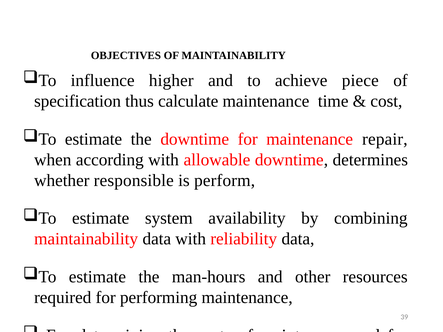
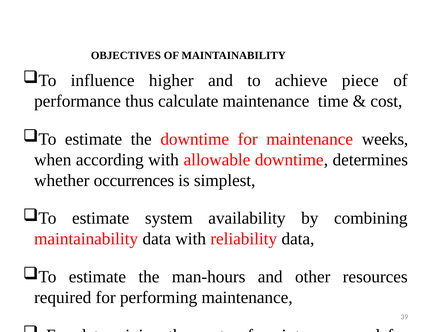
specification: specification -> performance (78, 101)
repair: repair -> weeks (385, 139)
responsible: responsible -> occurrences (134, 180)
perform: perform -> simplest (225, 180)
